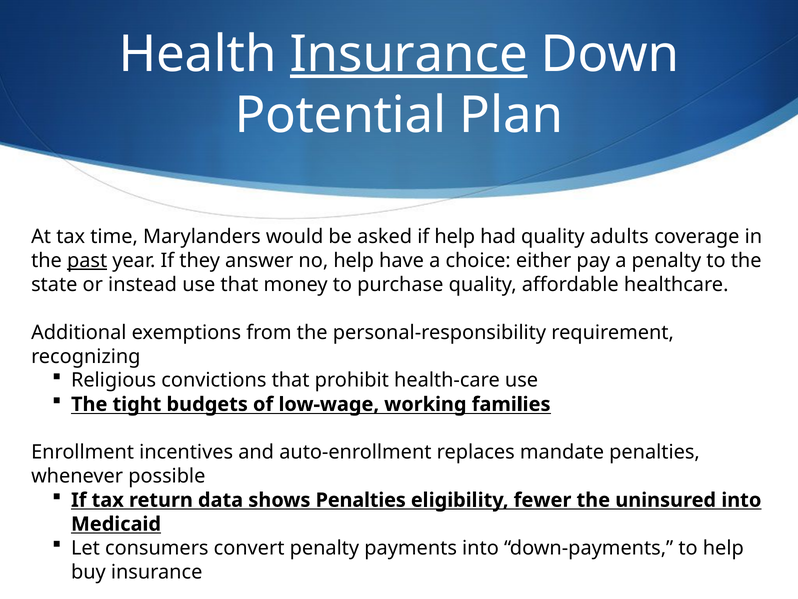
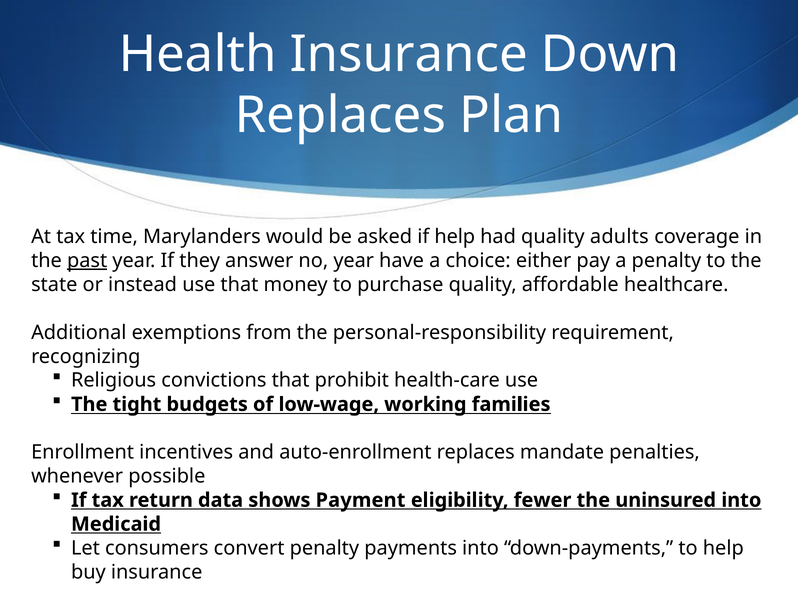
Insurance underline: present -> none (409, 54)
Potential: Potential -> Replaces (340, 115)
no help: help -> year (354, 260)
shows Penalties: Penalties -> Payment (361, 500)
